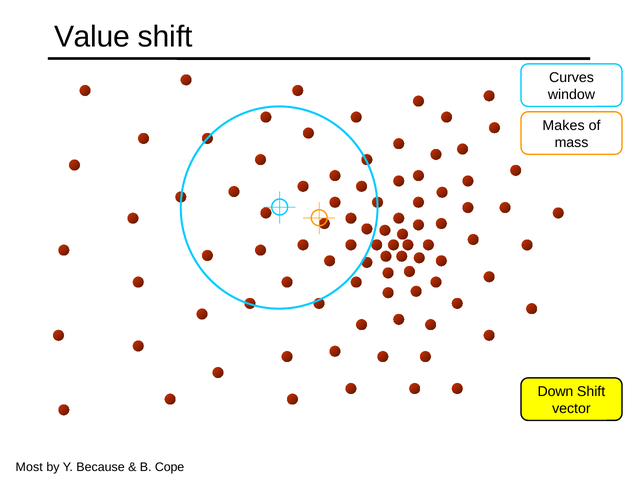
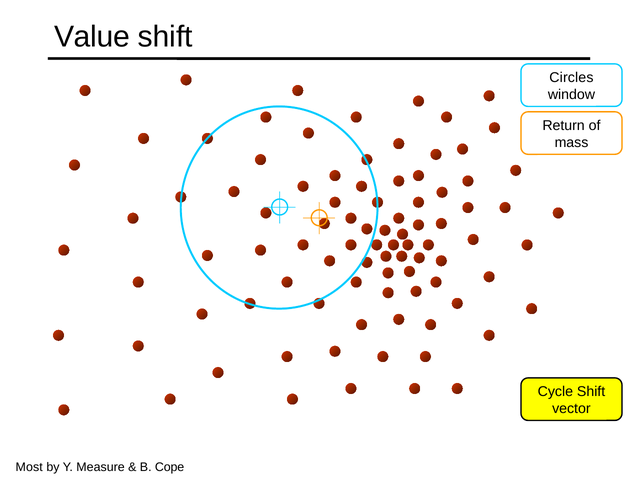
Curves: Curves -> Circles (571, 78)
Makes: Makes -> Return (564, 125)
Down: Down -> Cycle (555, 391)
Because: Because -> Measure (101, 467)
